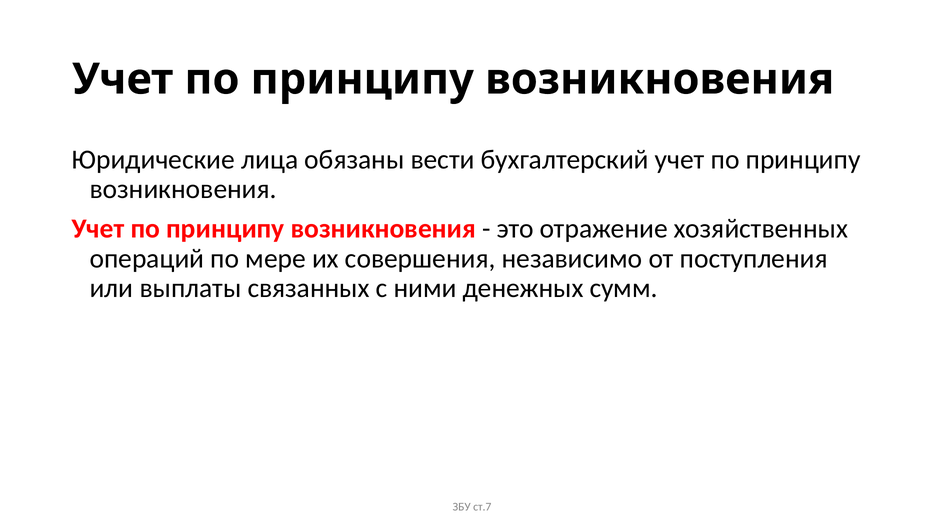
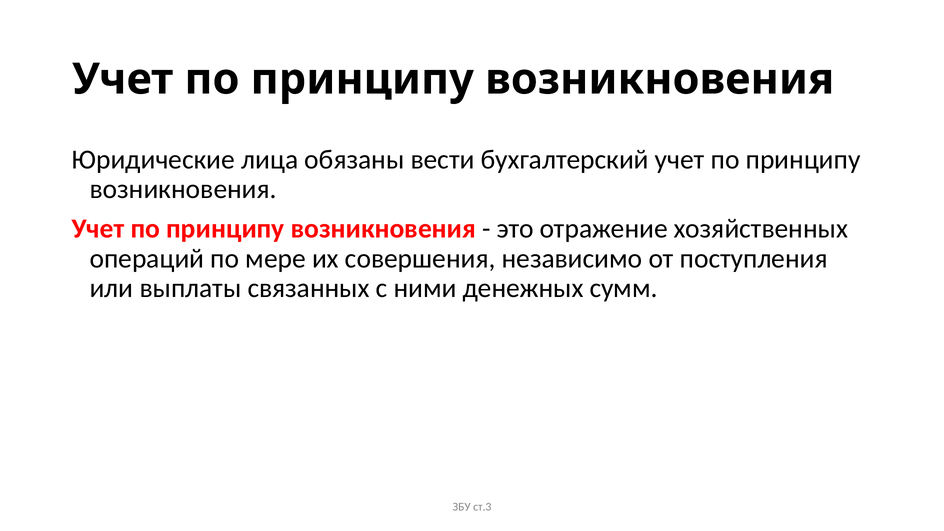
ст.7: ст.7 -> ст.3 (482, 507)
